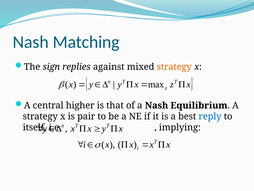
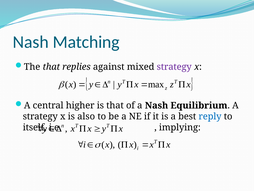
The sign: sign -> that (51, 67)
strategy colour: orange -> purple (174, 67)
pair: pair -> also (86, 116)
